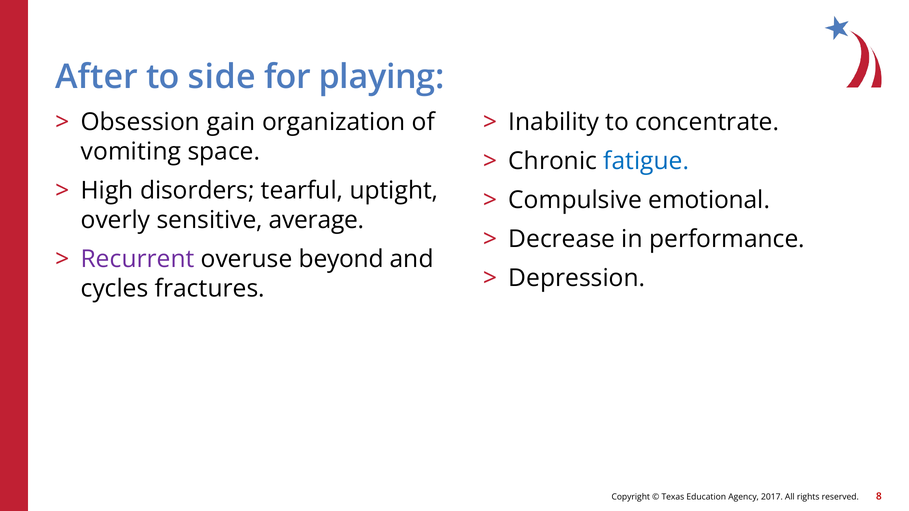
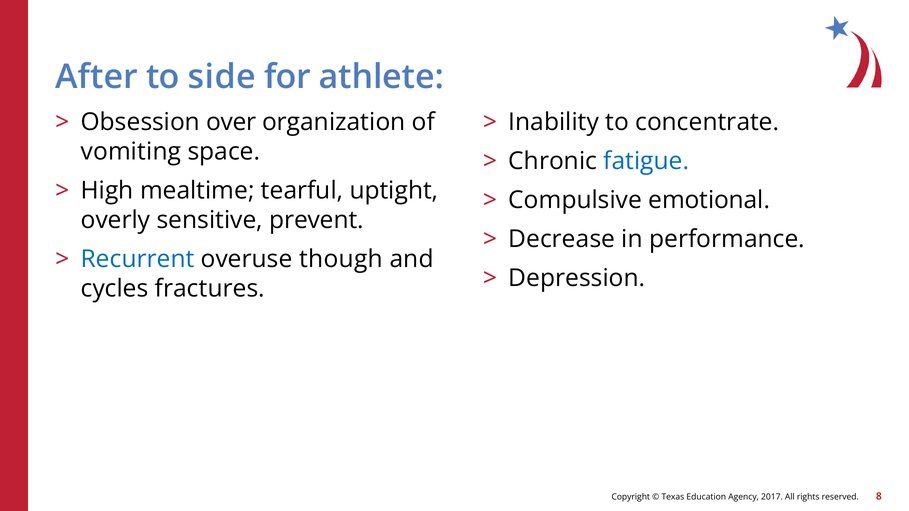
playing: playing -> athlete (381, 77)
gain: gain -> over (231, 122)
disorders: disorders -> mealtime (197, 191)
average: average -> prevent (316, 220)
Recurrent colour: purple -> blue (138, 259)
beyond: beyond -> though (341, 259)
